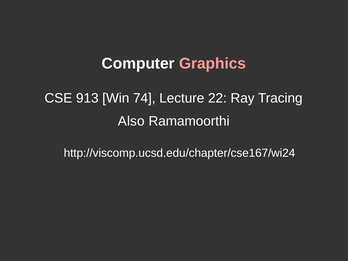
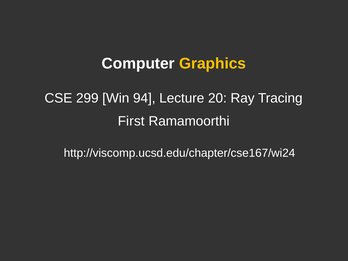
Graphics colour: pink -> yellow (213, 63)
913: 913 -> 299 (87, 98)
74: 74 -> 94 (144, 98)
22: 22 -> 20 (217, 98)
Also: Also -> First (131, 121)
